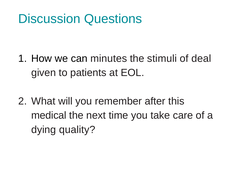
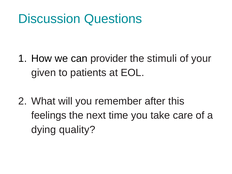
minutes: minutes -> provider (109, 58)
deal: deal -> your (201, 58)
medical: medical -> feelings (49, 115)
